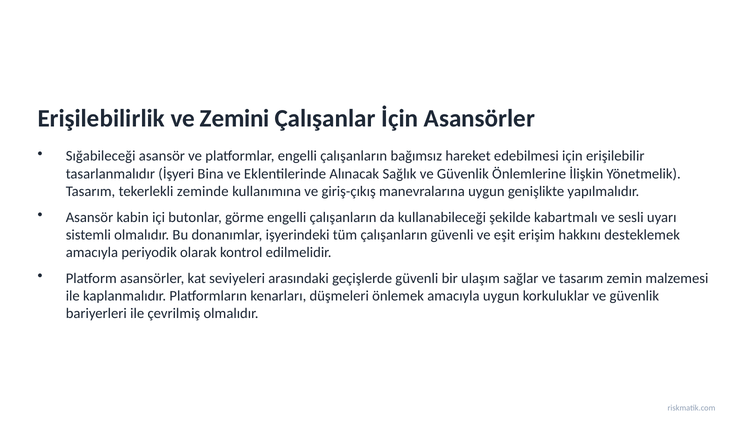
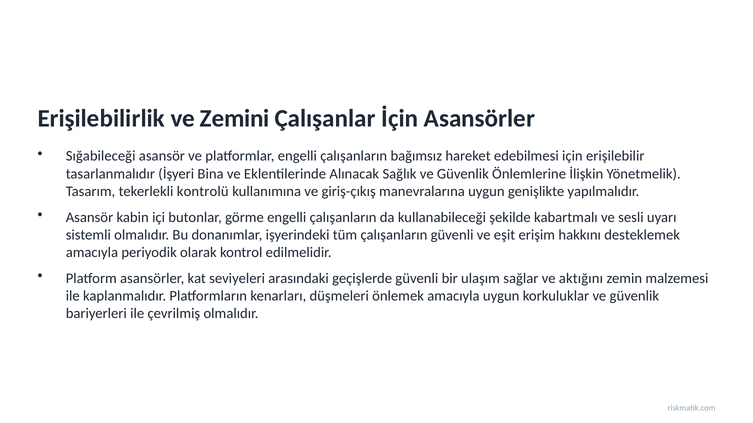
zeminde: zeminde -> kontrolü (203, 192)
ve tasarım: tasarım -> aktığını (581, 279)
